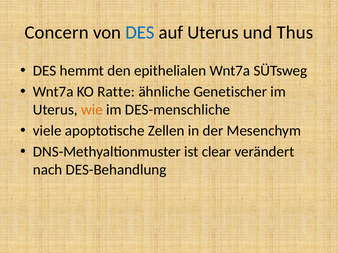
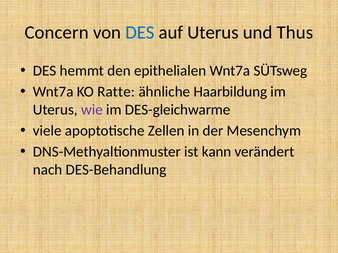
Genetischer: Genetischer -> Haarbildung (230, 92)
wie colour: orange -> purple (92, 110)
DES-menschliche: DES-menschliche -> DES-gleichwarme (178, 110)
clear: clear -> kann (217, 152)
